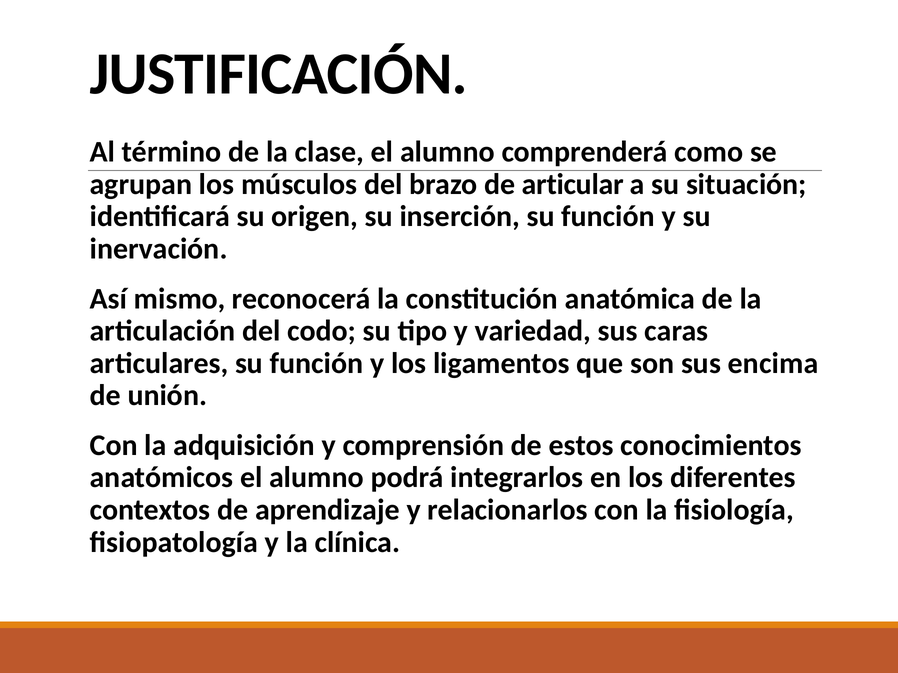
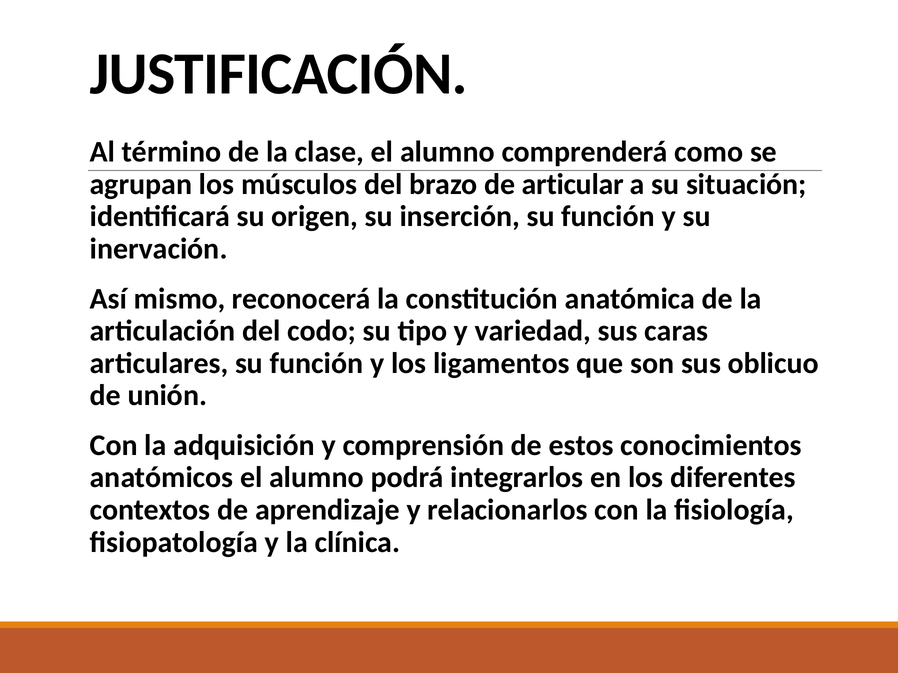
encima: encima -> oblicuo (773, 363)
